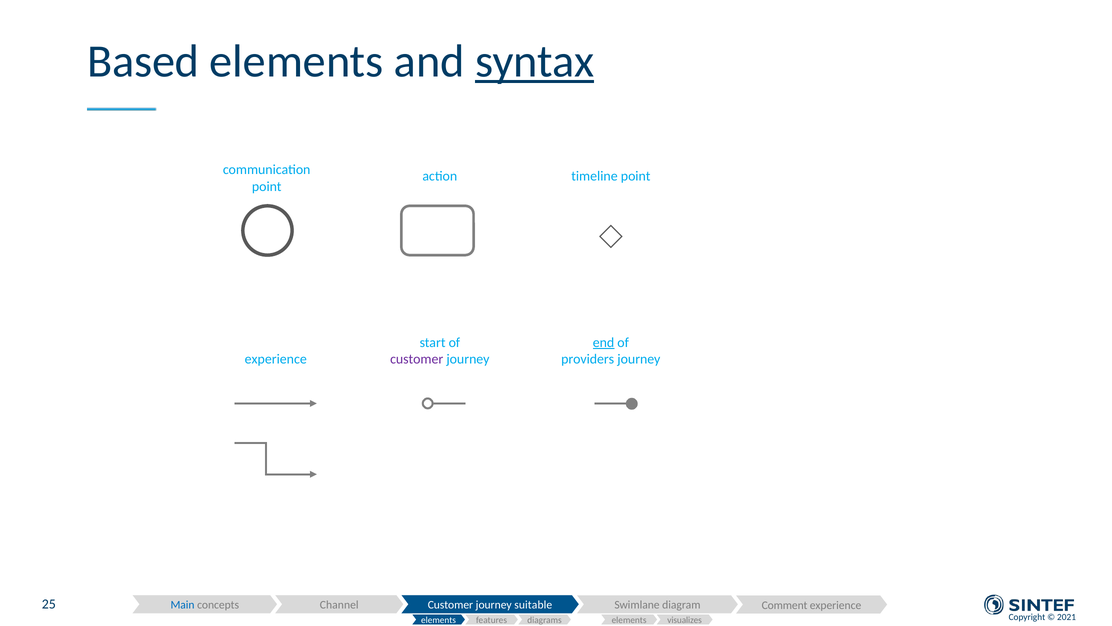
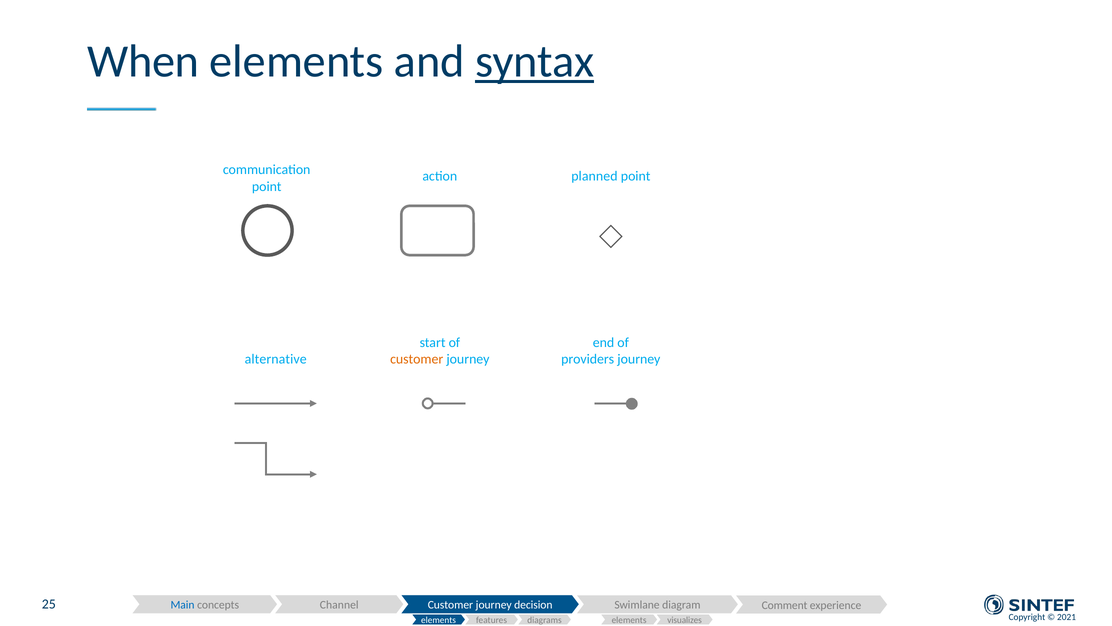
Based: Based -> When (143, 62)
timeline: timeline -> planned (594, 176)
end underline: present -> none (604, 342)
customer colour: purple -> orange (417, 359)
experience: experience -> alternative (276, 359)
suitable: suitable -> decision (533, 605)
